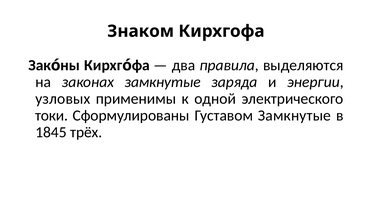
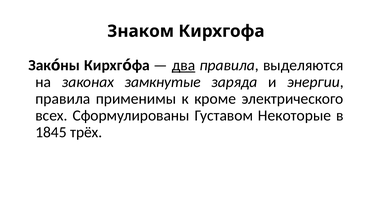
два underline: none -> present (184, 65)
узловых: узловых -> правила (63, 99)
одной: одной -> кроме (215, 99)
токи: токи -> всех (51, 116)
Густавом Замкнутые: Замкнутые -> Некоторые (295, 116)
